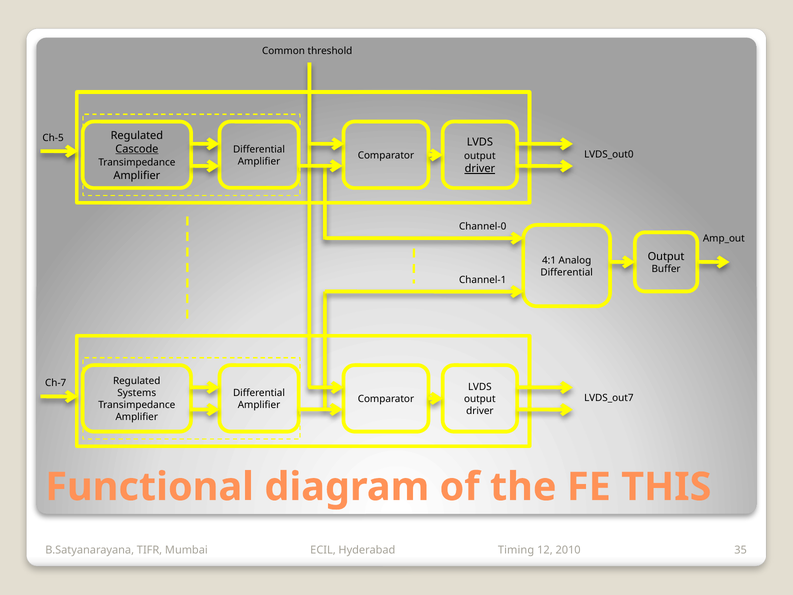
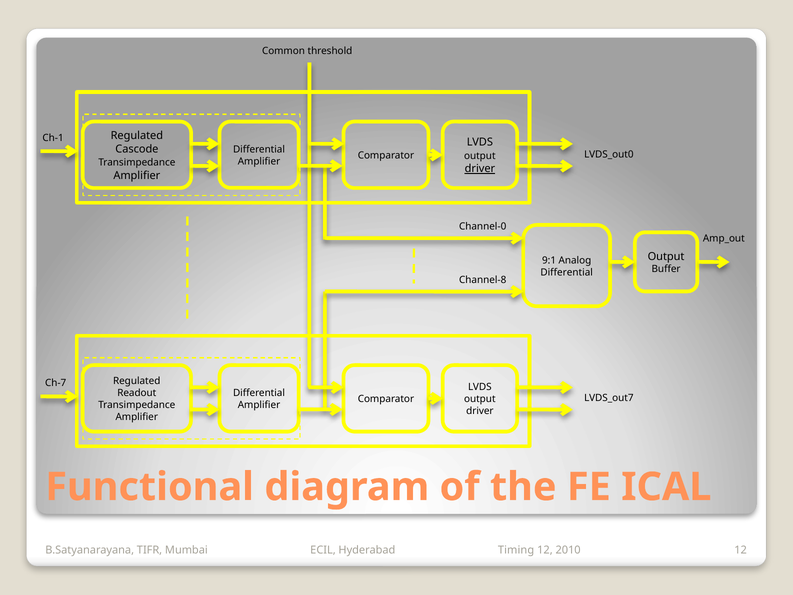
Ch-5: Ch-5 -> Ch-1 (53, 138)
Cascode underline: present -> none (137, 149)
4:1: 4:1 -> 9:1 (549, 260)
Channel-1: Channel-1 -> Channel-8 (483, 280)
Systems: Systems -> Readout (137, 393)
THIS: THIS -> ICAL (666, 487)
2010 35: 35 -> 12 (741, 550)
